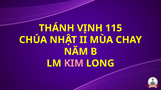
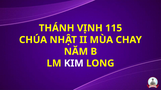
KIM colour: pink -> white (74, 64)
